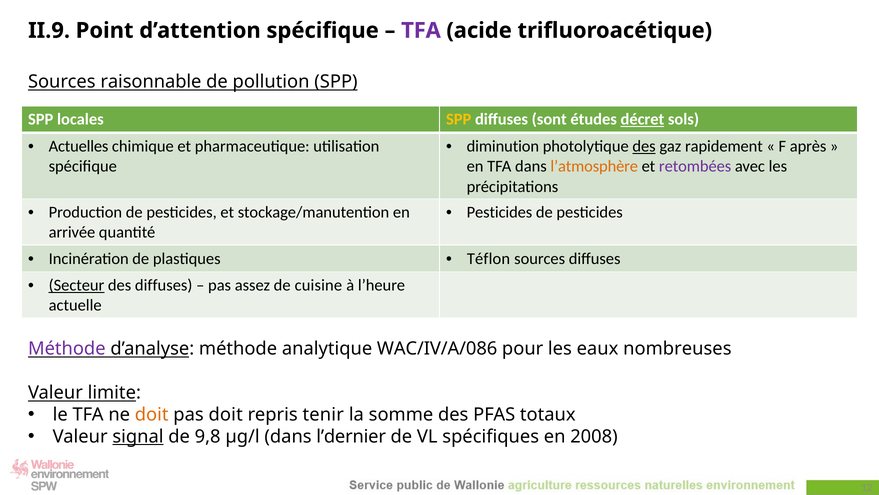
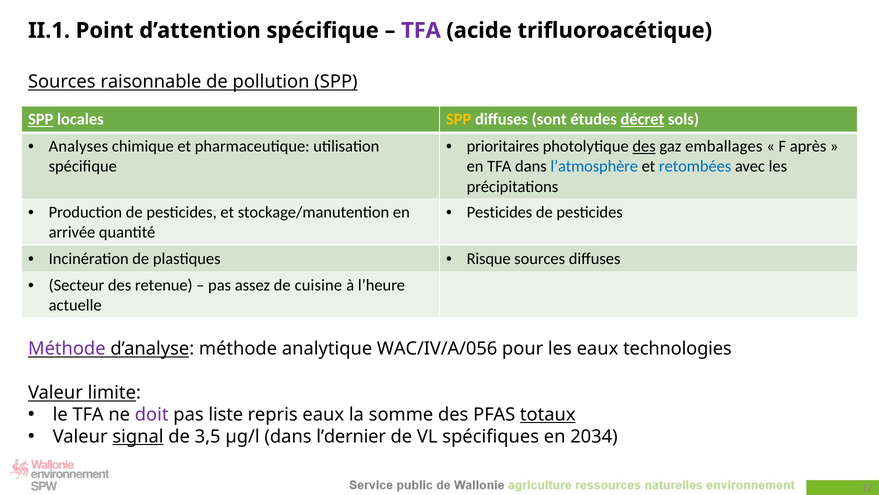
II.9: II.9 -> II.1 (49, 30)
SPP underline: none -> present (41, 119)
Actuelles: Actuelles -> Analyses (78, 146)
diminution: diminution -> prioritaires (503, 146)
rapidement: rapidement -> emballages (724, 146)
l’atmosphère colour: orange -> blue (594, 166)
retombées colour: purple -> blue (695, 166)
Téflon: Téflon -> Risque (489, 258)
Secteur underline: present -> none (77, 285)
des diffuses: diffuses -> retenue (164, 285)
WAC/IV/A/086: WAC/IV/A/086 -> WAC/IV/A/056 (437, 348)
nombreuses: nombreuses -> technologies (677, 348)
doit colour: orange -> purple (152, 414)
pas doit: doit -> liste (226, 414)
repris tenir: tenir -> eaux (323, 414)
totaux underline: none -> present (548, 414)
9,8: 9,8 -> 3,5 (208, 436)
2008: 2008 -> 2034 (594, 436)
